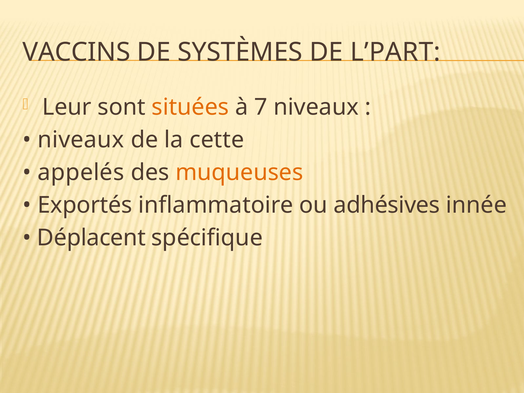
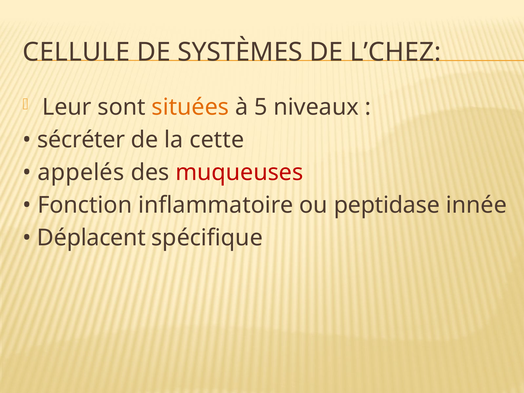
VACCINS: VACCINS -> CELLULE (76, 52)
L’PART: L’PART -> L’CHEZ (395, 52)
7: 7 -> 5 (261, 107)
niveaux: niveaux -> sécréter (81, 140)
muqueuses colour: orange -> red (239, 172)
Exportés: Exportés -> Fonction (85, 205)
adhésives: adhésives -> peptidase (387, 205)
